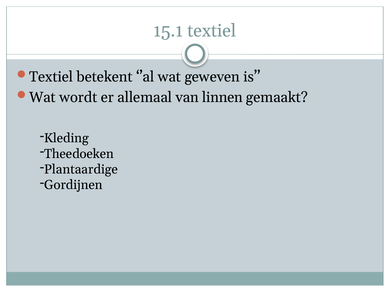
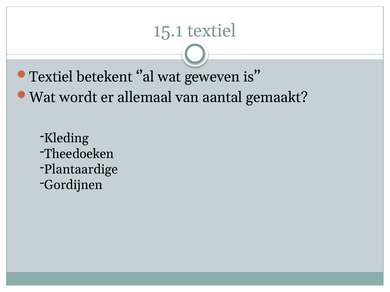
linnen: linnen -> aantal (222, 97)
